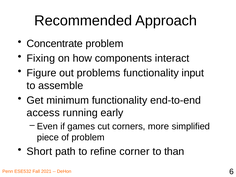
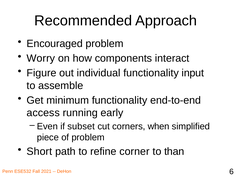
Concentrate: Concentrate -> Encouraged (55, 44)
Fixing: Fixing -> Worry (41, 58)
problems: problems -> individual (99, 73)
games: games -> subset (81, 126)
more: more -> when (159, 126)
